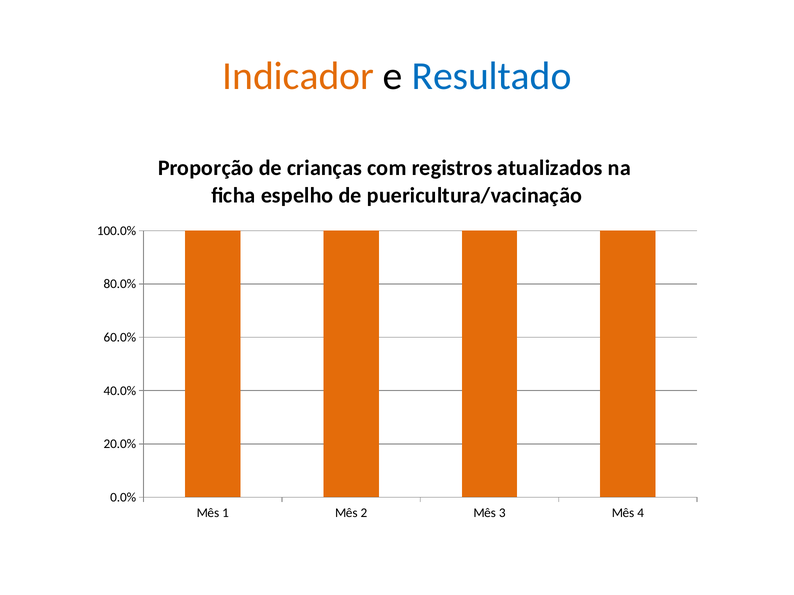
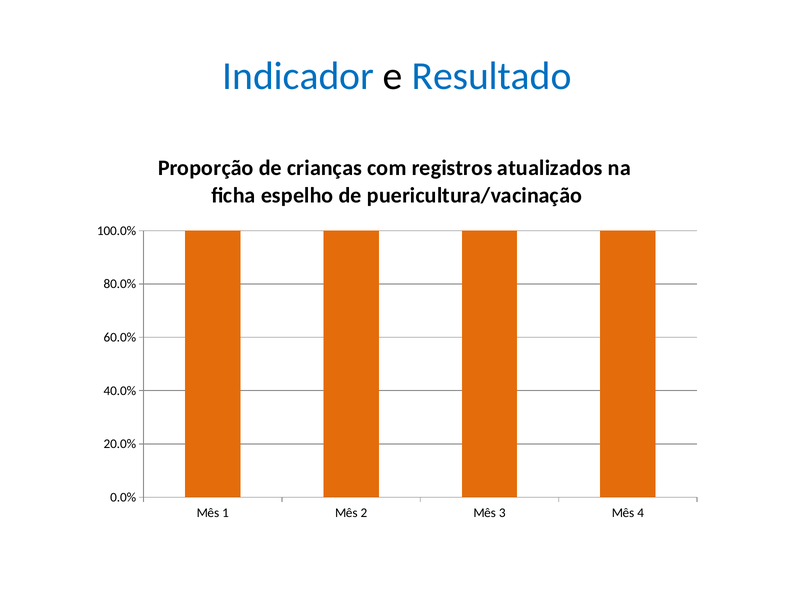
Indicador colour: orange -> blue (298, 76)
